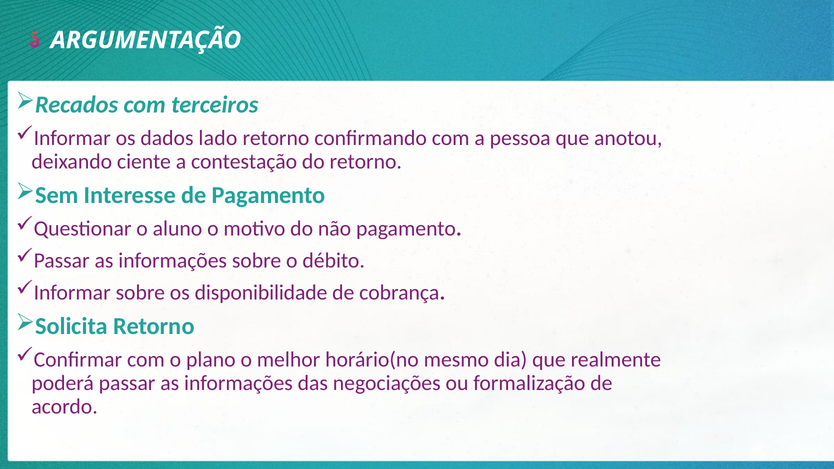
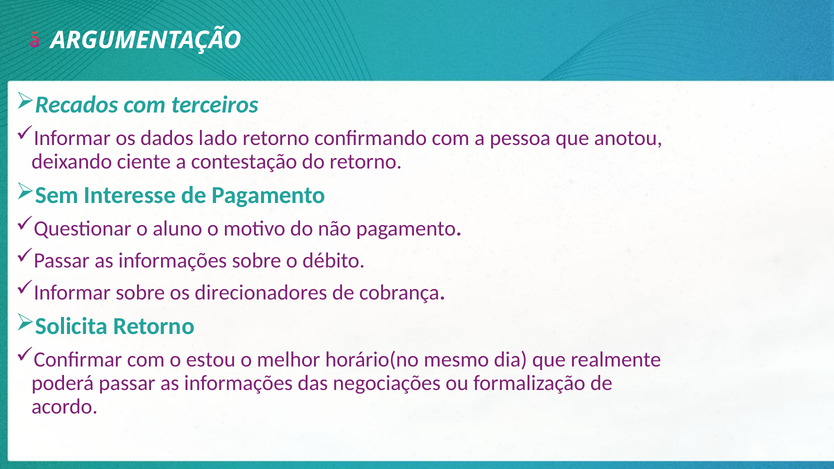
disponibilidade: disponibilidade -> direcionadores (261, 293)
plano: plano -> estou (211, 360)
